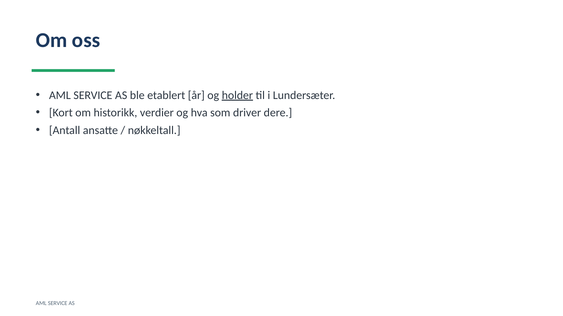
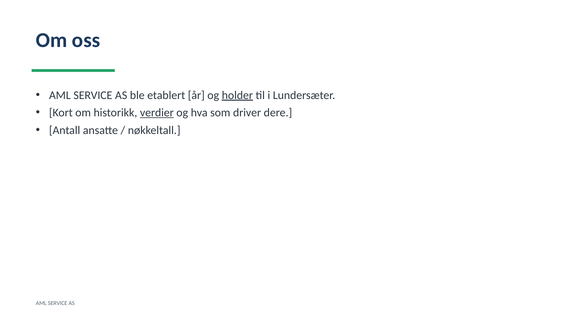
verdier underline: none -> present (157, 113)
